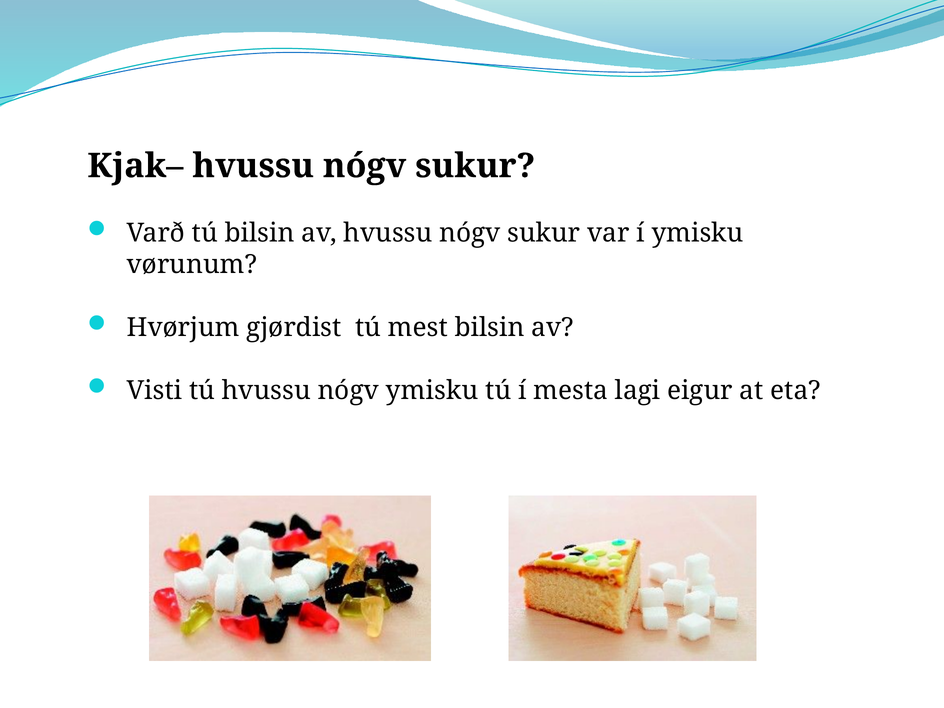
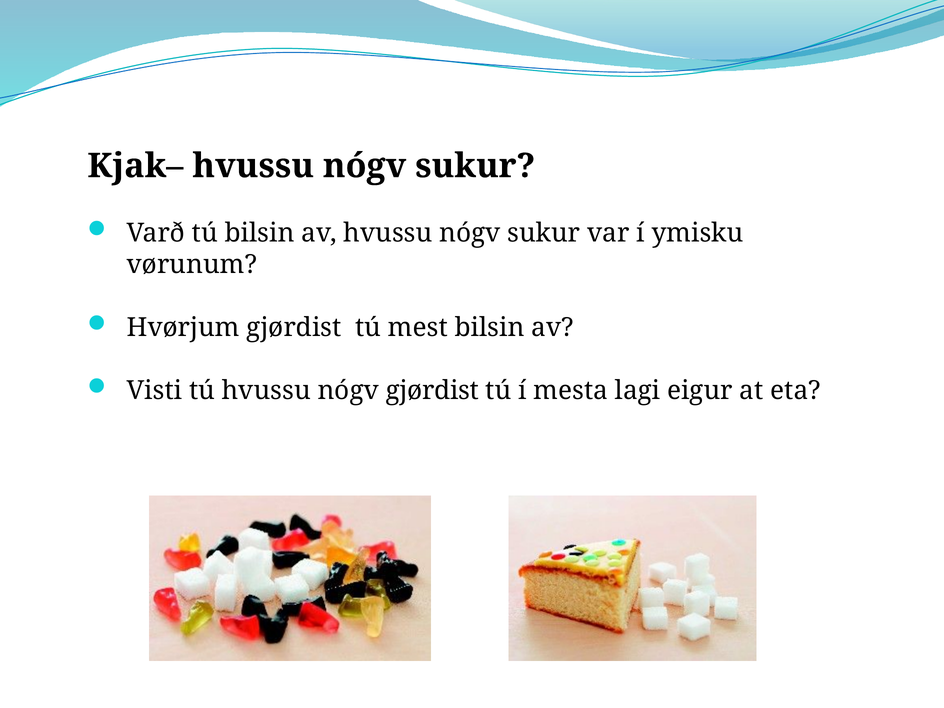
nógv ymisku: ymisku -> gjørdist (432, 390)
